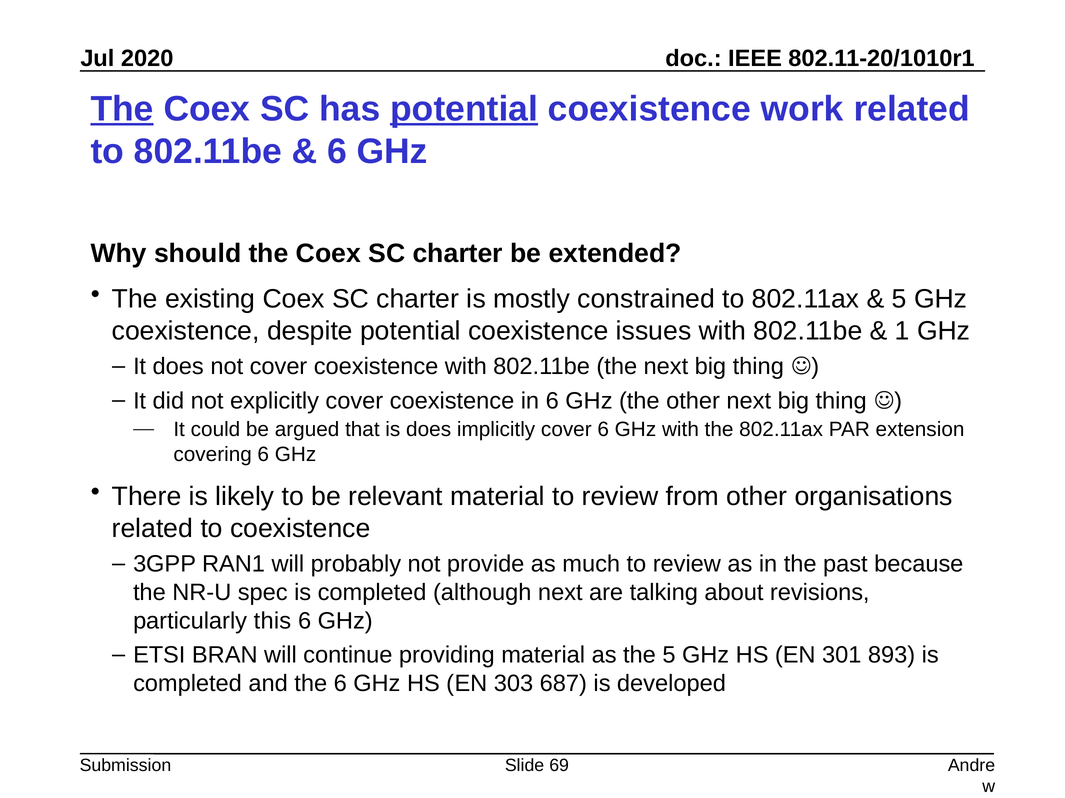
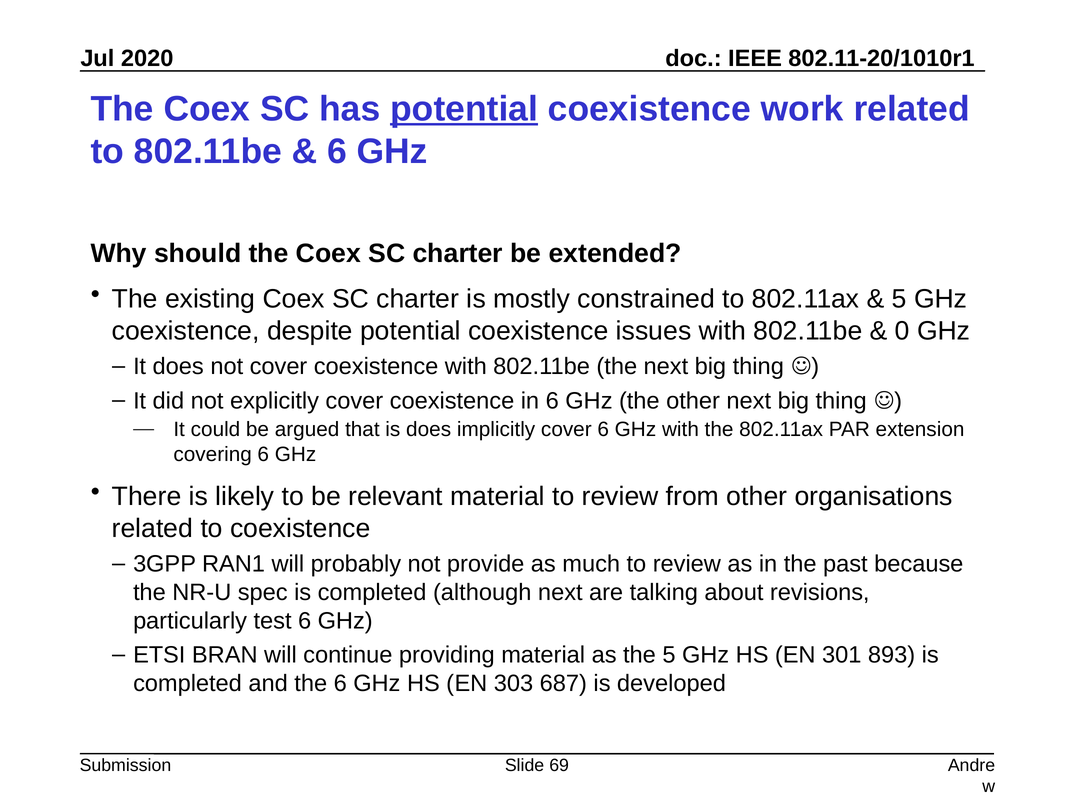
The underline: present -> none (122, 109)
1: 1 -> 0 (902, 331)
this: this -> test (273, 621)
